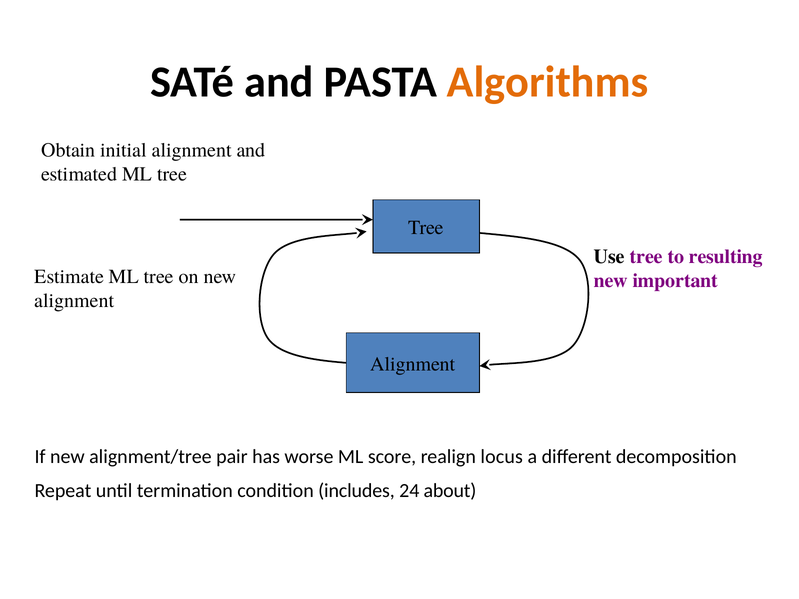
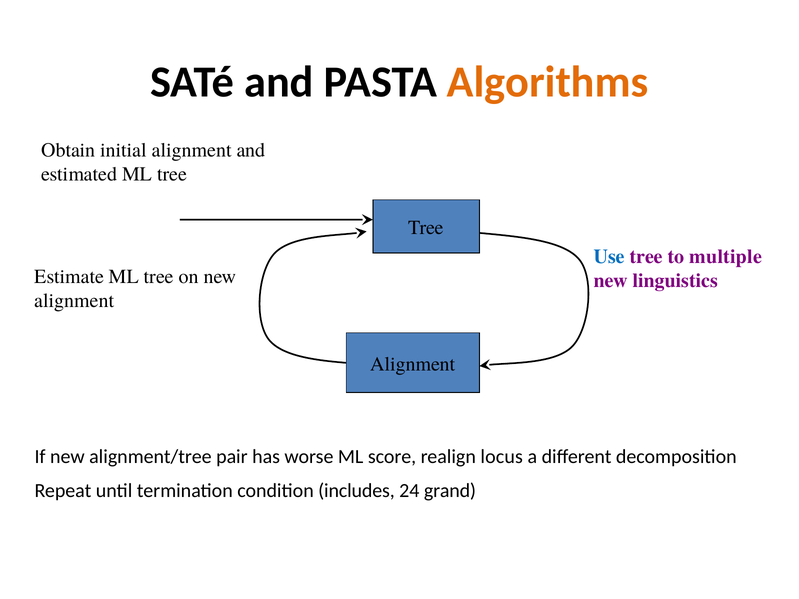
Use colour: black -> blue (609, 257)
resulting: resulting -> multiple (726, 257)
important: important -> linguistics (675, 281)
about: about -> grand (450, 491)
